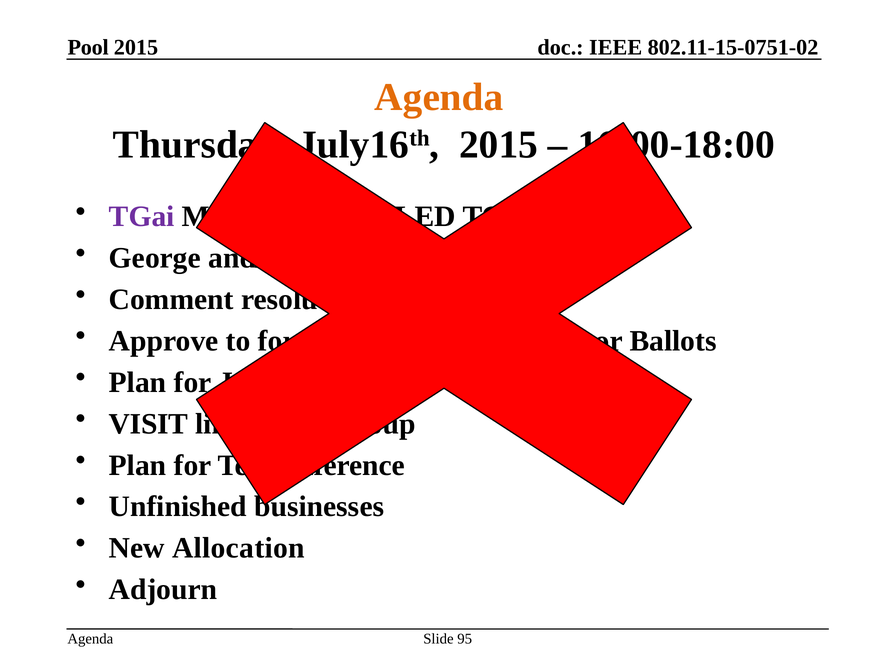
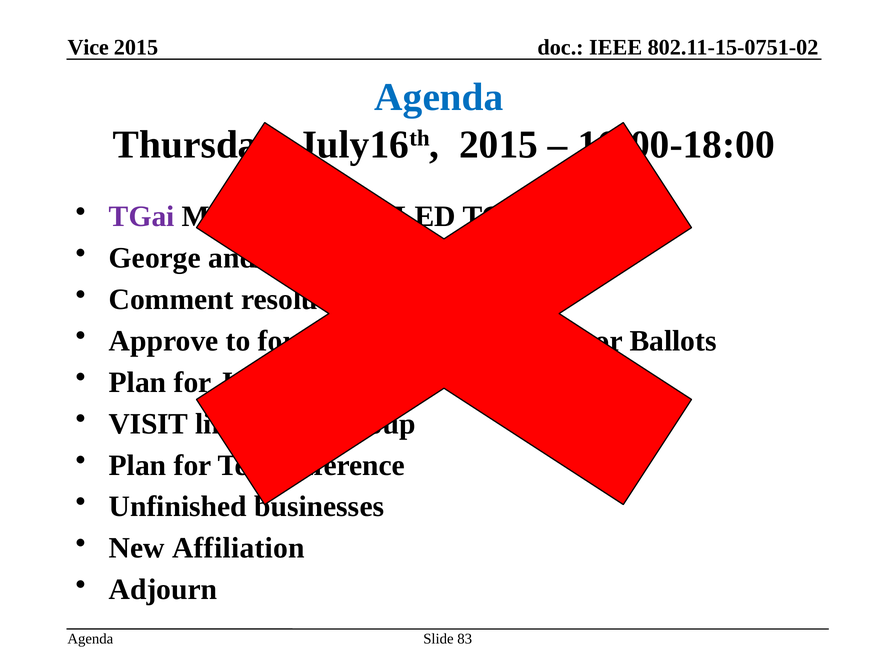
Pool: Pool -> Vice (88, 47)
Agenda colour: orange -> blue (439, 97)
Allocation: Allocation -> Affiliation (238, 548)
95: 95 -> 83 (465, 639)
